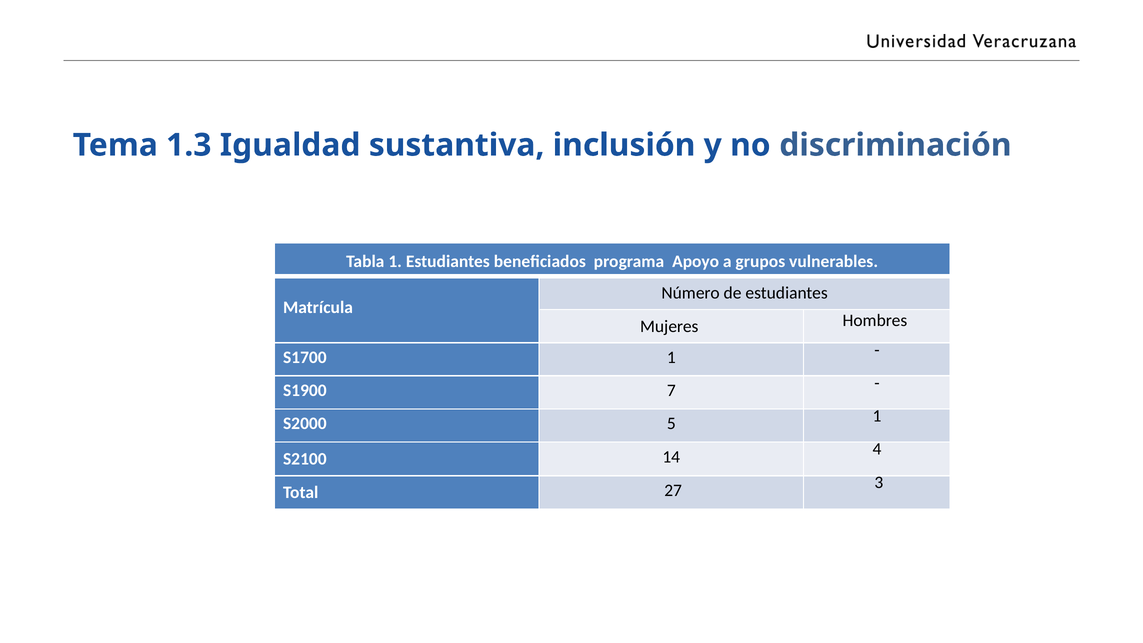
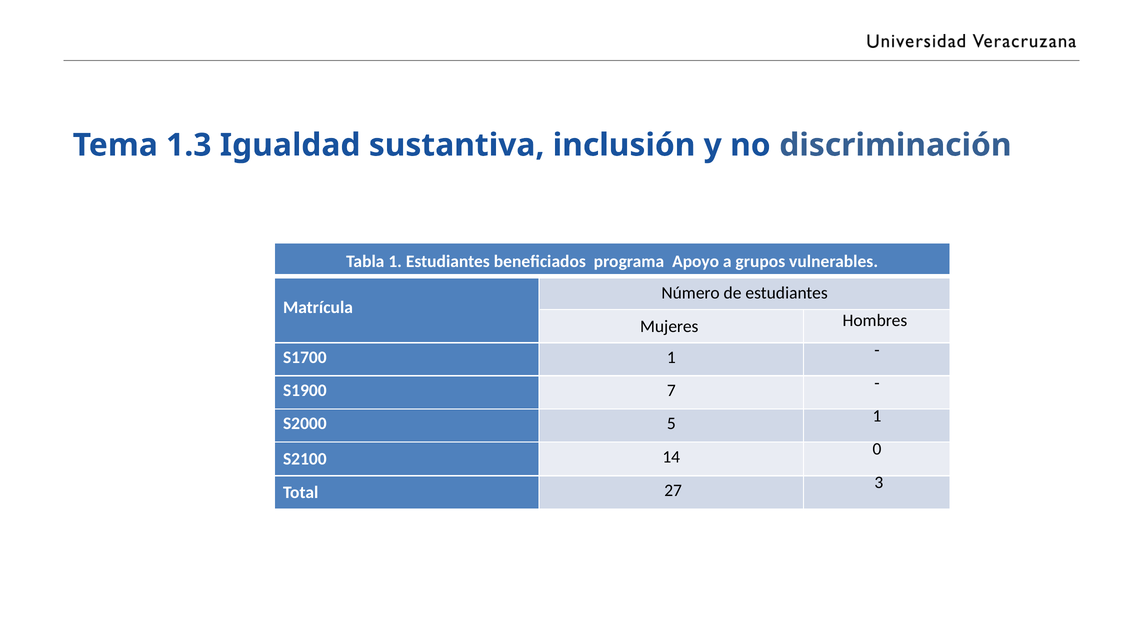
4: 4 -> 0 (877, 449)
